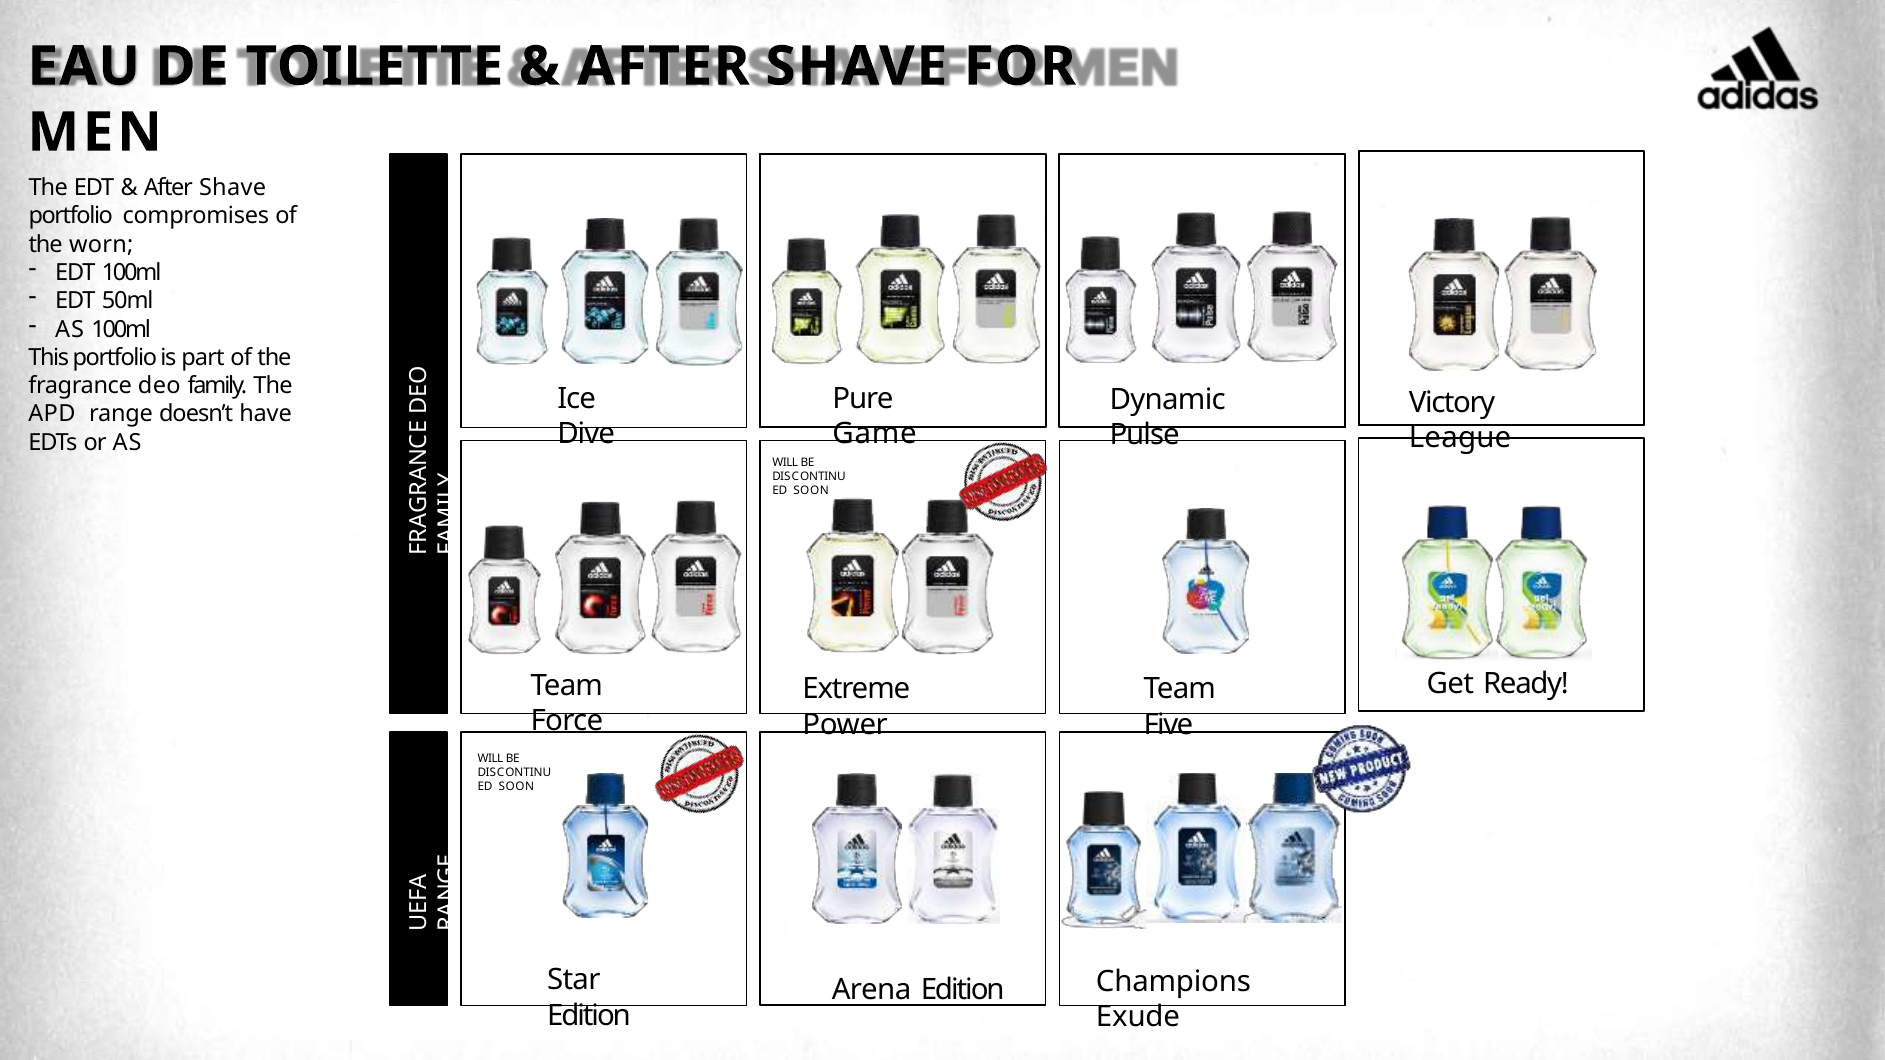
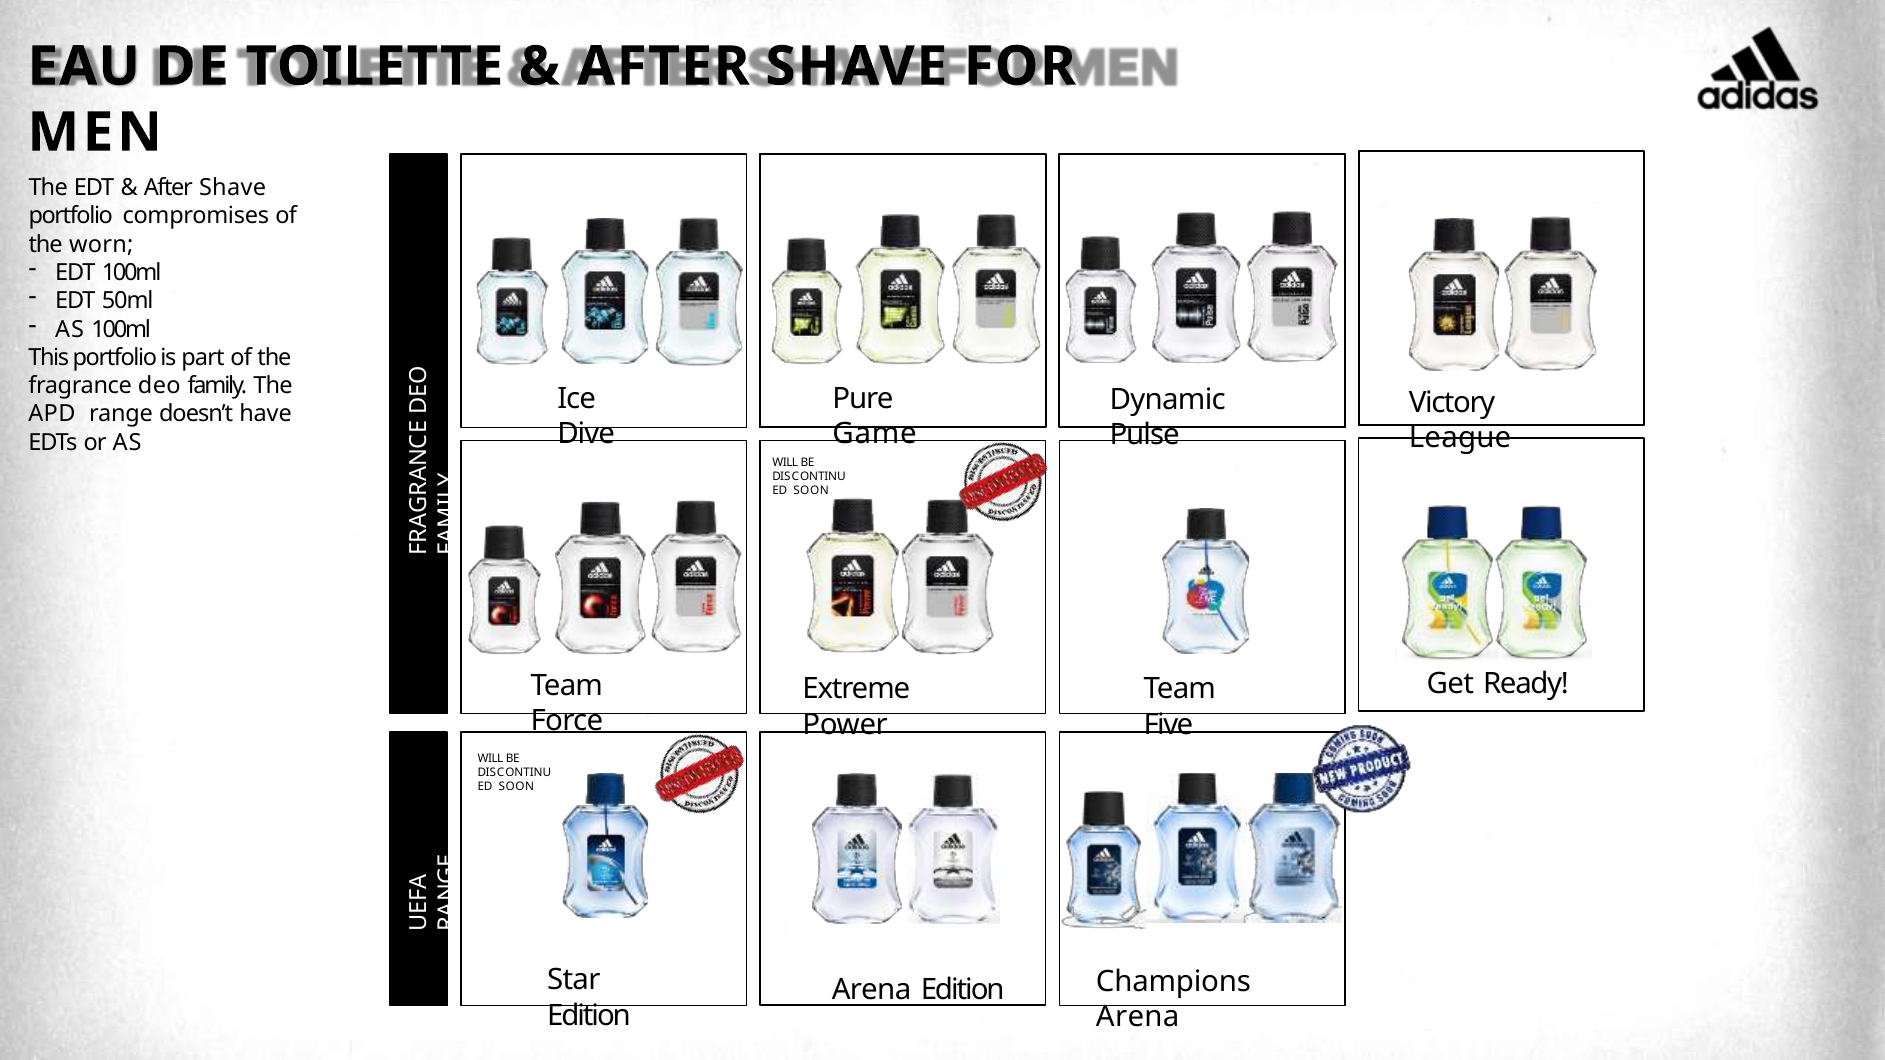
Exude: Exude -> Arena (1138, 1017)
